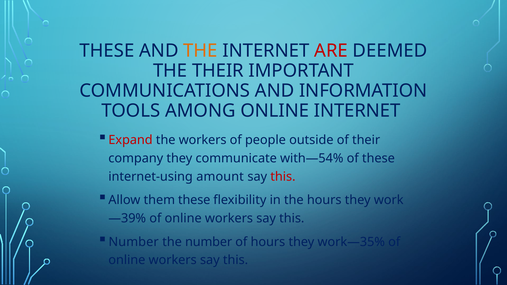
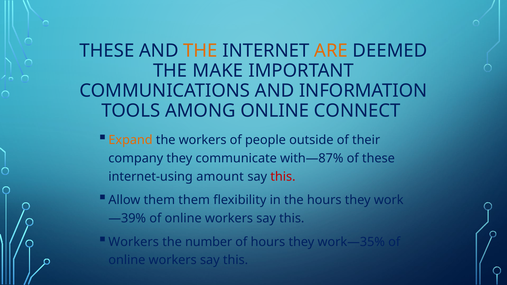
ARE colour: red -> orange (331, 51)
THE THEIR: THEIR -> MAKE (218, 71)
ONLINE INTERNET: INTERNET -> CONNECT (357, 111)
Expand colour: red -> orange (130, 140)
with—54%: with—54% -> with—87% (312, 158)
them these: these -> them (194, 200)
Number: Number -> Workers (134, 242)
